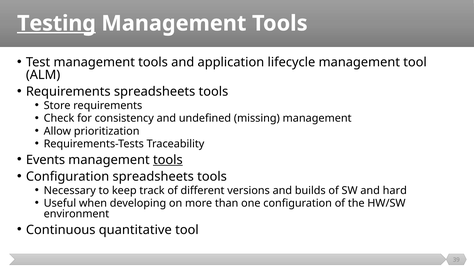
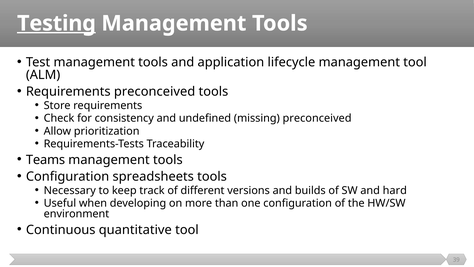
Requirements spreadsheets: spreadsheets -> preconceived (155, 92)
missing management: management -> preconceived (317, 118)
Events: Events -> Teams (46, 160)
tools underline: present -> none (168, 160)
